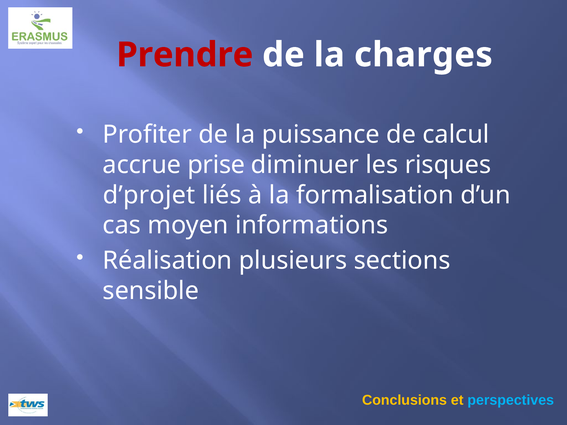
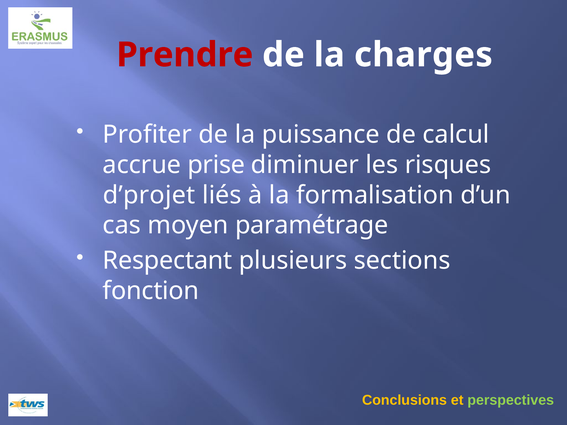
informations: informations -> paramétrage (312, 225)
Réalisation: Réalisation -> Respectant (168, 261)
sensible: sensible -> fonction (151, 291)
perspectives colour: light blue -> light green (511, 400)
